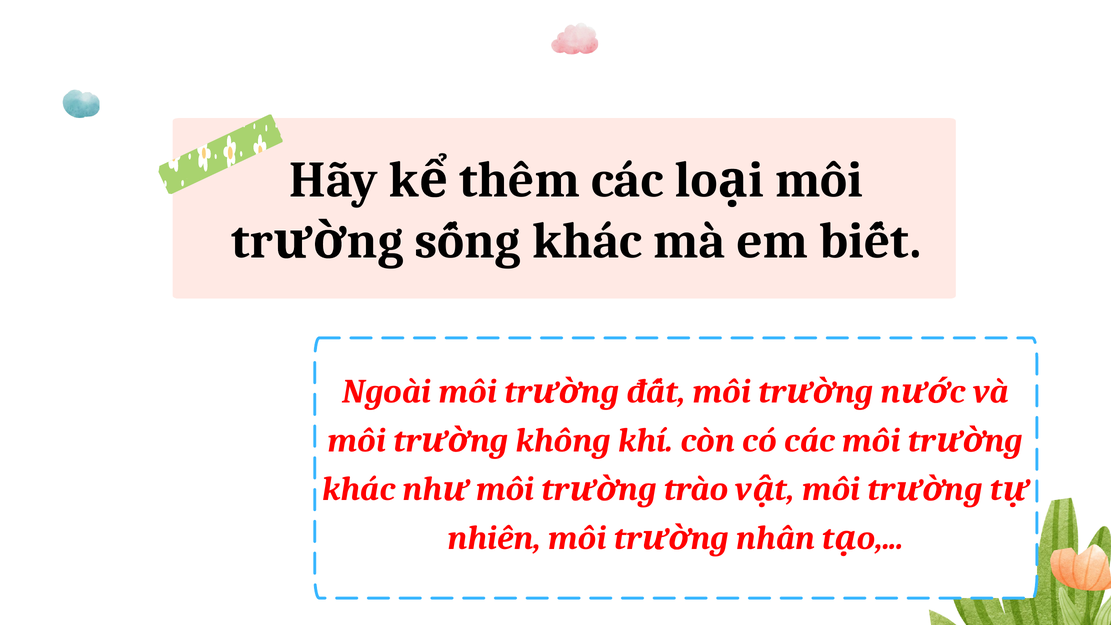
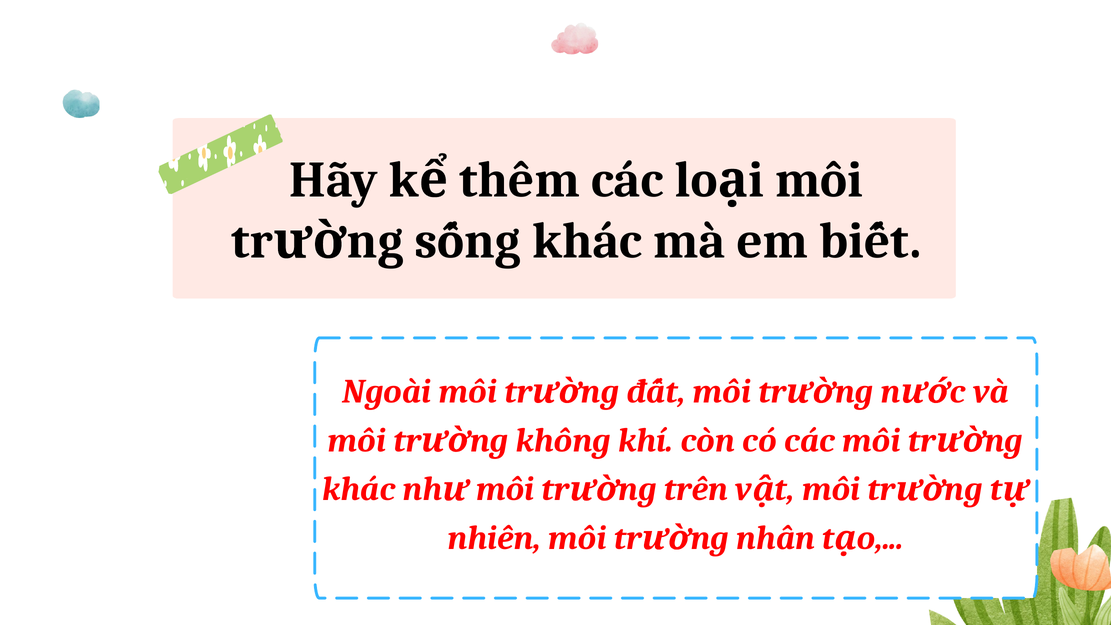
trào: trào -> trên (696, 489)
